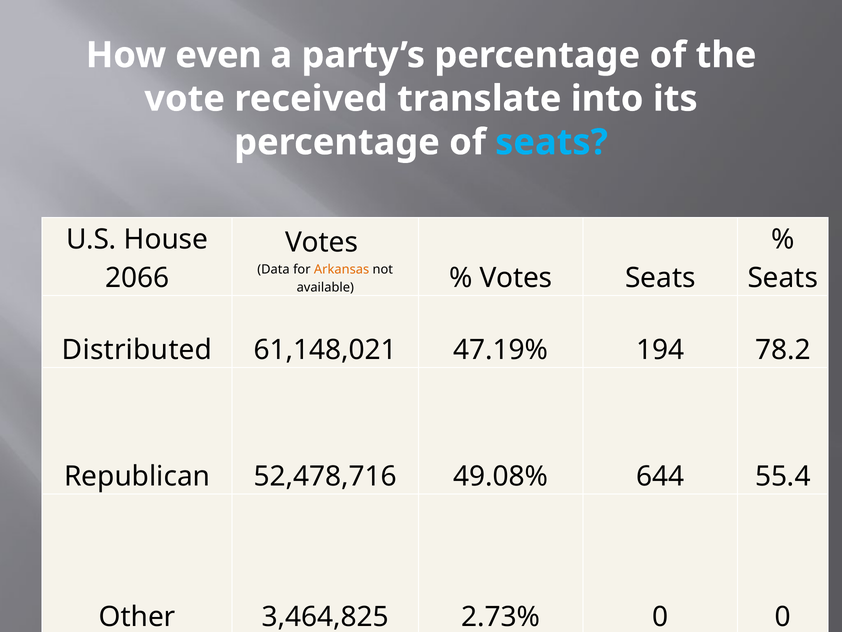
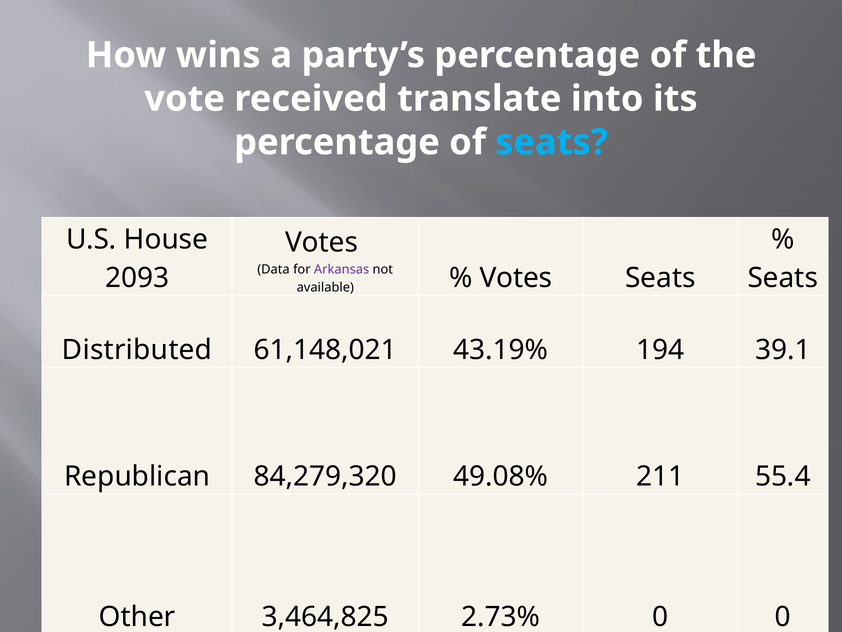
even: even -> wins (218, 55)
Arkansas colour: orange -> purple (342, 270)
2066: 2066 -> 2093 (137, 278)
47.19%: 47.19% -> 43.19% (501, 350)
78.2: 78.2 -> 39.1 (783, 350)
52,478,716: 52,478,716 -> 84,279,320 (325, 476)
644: 644 -> 211 (660, 476)
